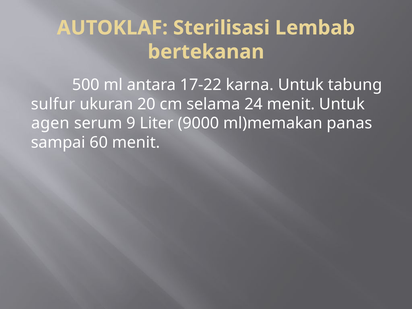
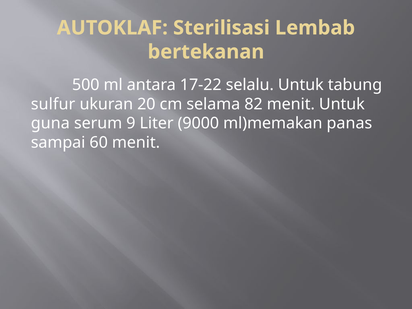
karna: karna -> selalu (250, 85)
24: 24 -> 82 (254, 104)
agen: agen -> guna (50, 123)
